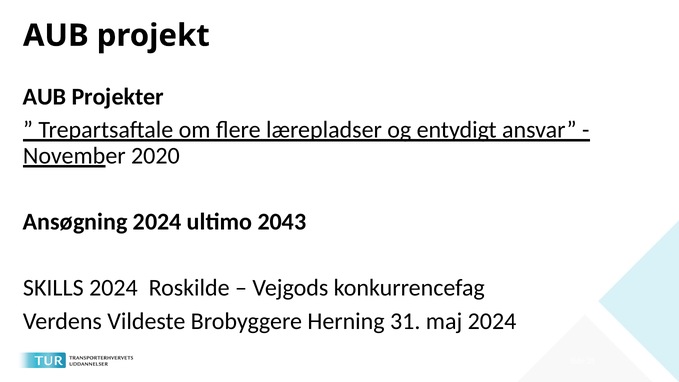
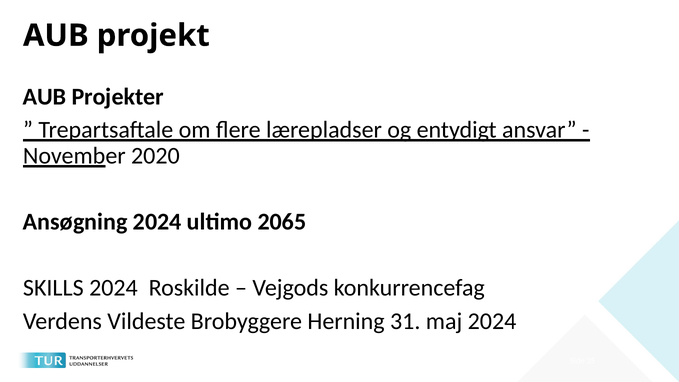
2043: 2043 -> 2065 (282, 222)
